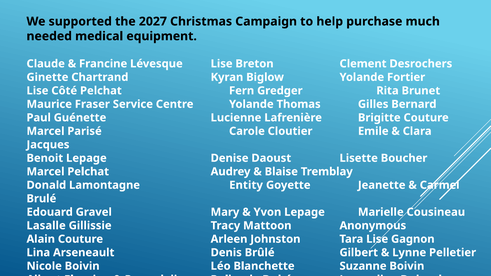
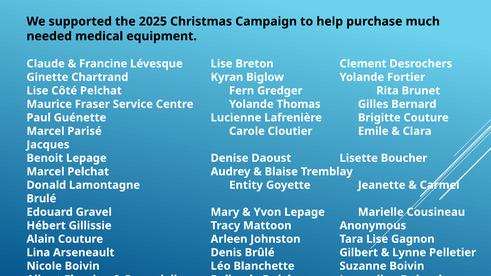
2027: 2027 -> 2025 (153, 21)
Lasalle: Lasalle -> Hébert (46, 226)
